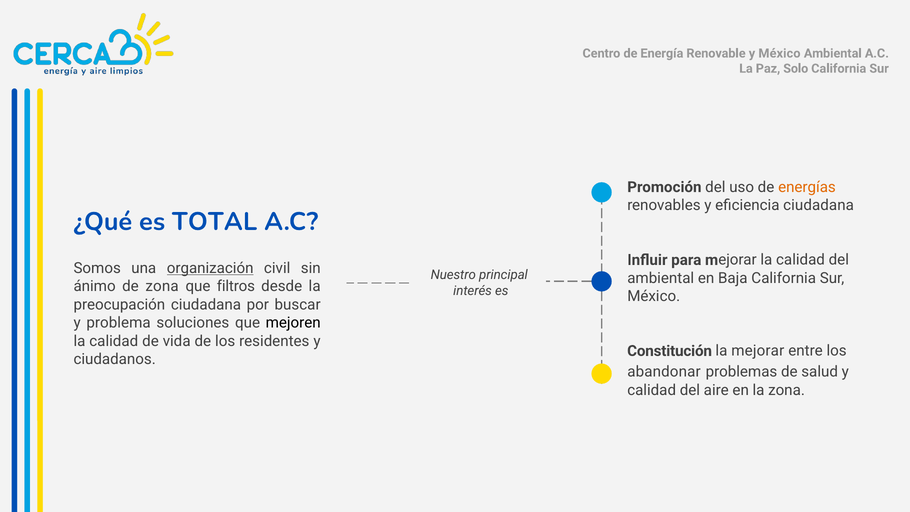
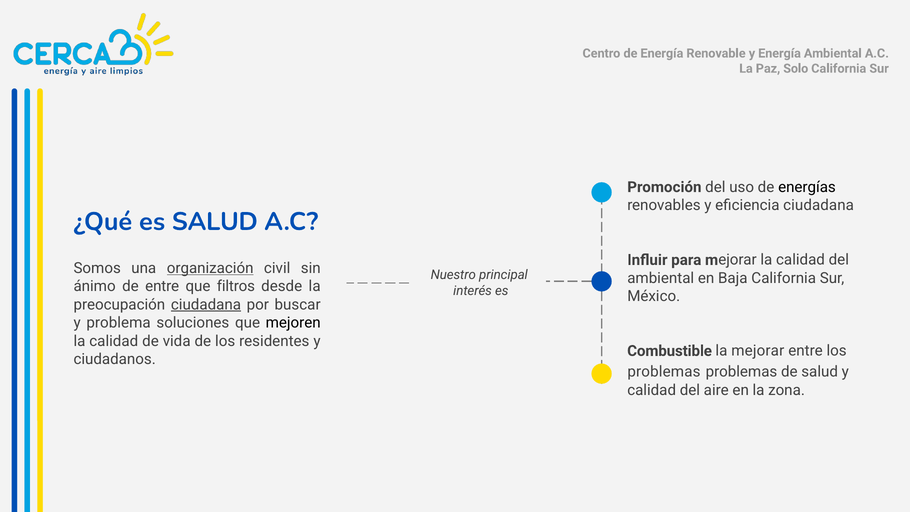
y México: México -> Energía (780, 53)
energías colour: orange -> black (807, 187)
es TOTAL: TOTAL -> SALUD (215, 222)
de zona: zona -> entre (162, 286)
ciudadana underline: none -> present (206, 305)
Constitución: Constitución -> Combustible (670, 351)
abandonar: abandonar -> problemas (664, 372)
